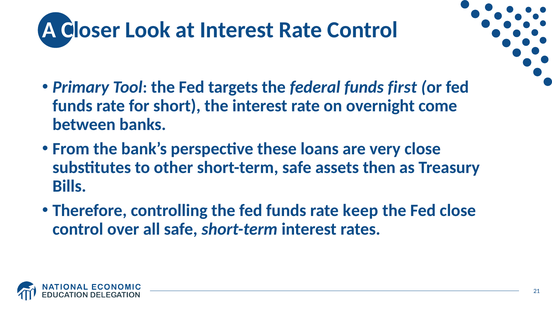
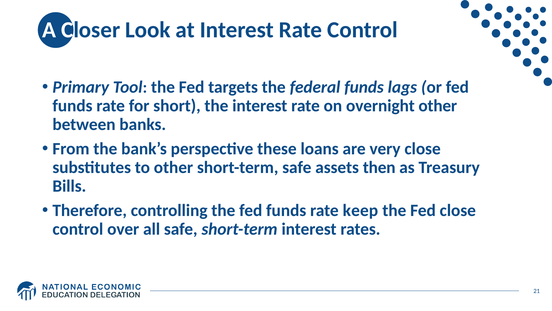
first: first -> lags (402, 87)
overnight come: come -> other (438, 106)
